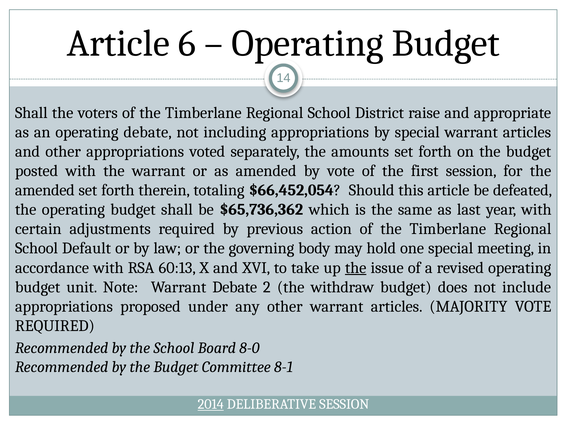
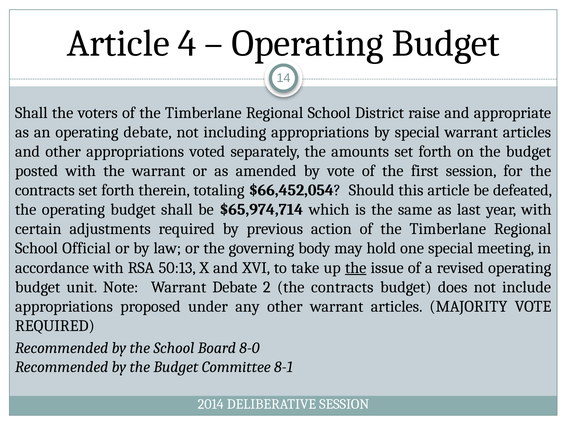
6: 6 -> 4 (187, 43)
amended: amended -> contracts (45, 190)
$65,736,362: $65,736,362 -> $65,974,714 (261, 210)
Default: Default -> Official (86, 248)
60:13: 60:13 -> 50:13 (177, 268)
2 the withdraw: withdraw -> contracts (342, 287)
2014 underline: present -> none (211, 404)
